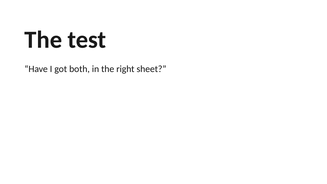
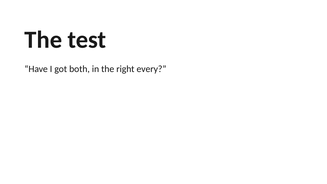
sheet: sheet -> every (151, 69)
